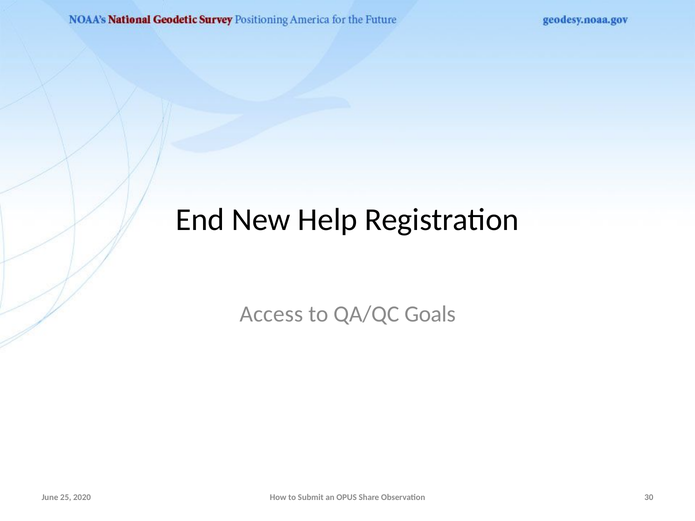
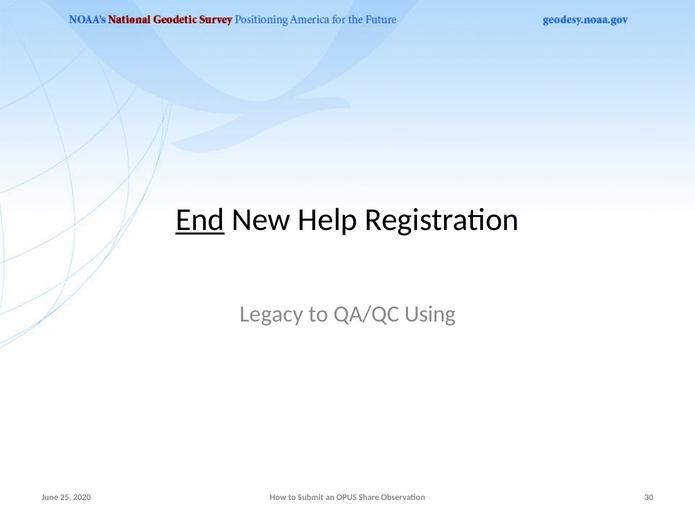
End underline: none -> present (200, 220)
Access: Access -> Legacy (271, 314)
Goals: Goals -> Using (430, 314)
